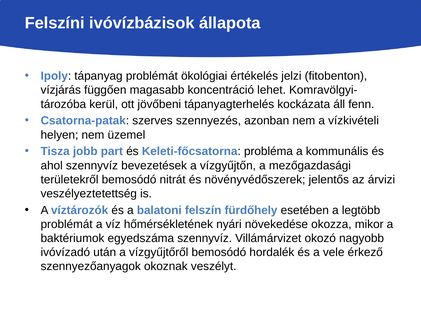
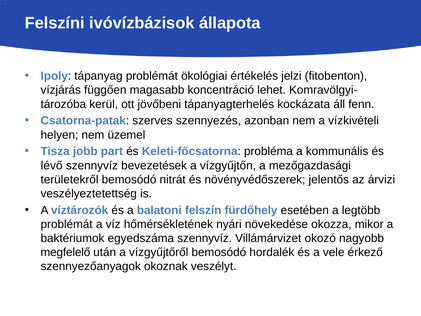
ahol: ahol -> lévő (52, 165)
ivóvízadó: ivóvízadó -> megfelelő (65, 252)
